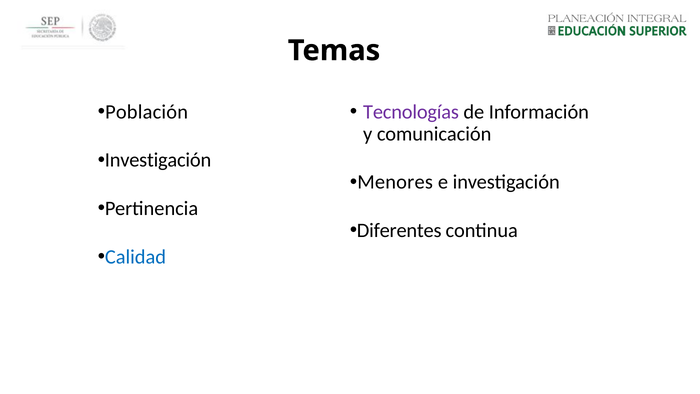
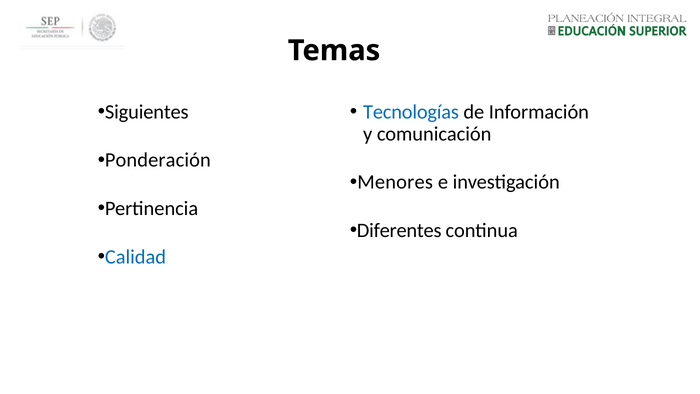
Población: Población -> Siguientes (147, 112)
Tecnologías colour: purple -> blue (411, 112)
Investigación: Investigación -> Ponderación (158, 160)
